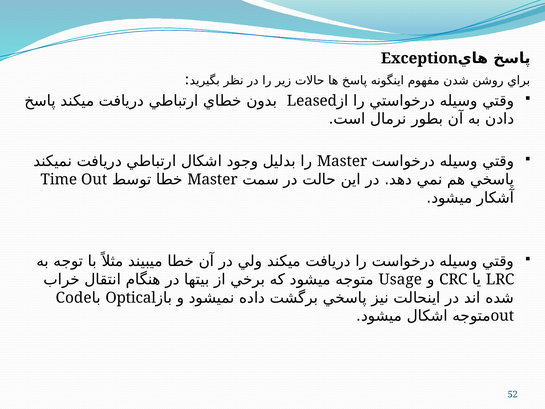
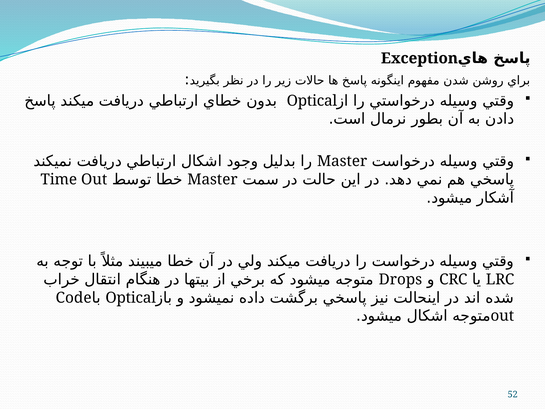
Leased: Leased -> Optical (312, 101)
Usage: Usage -> Drops (400, 279)
